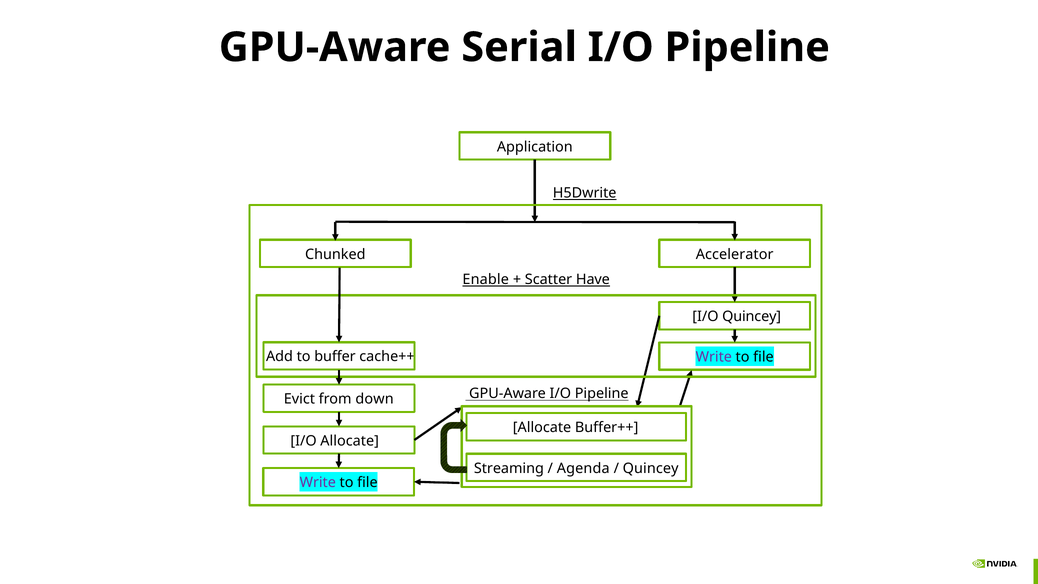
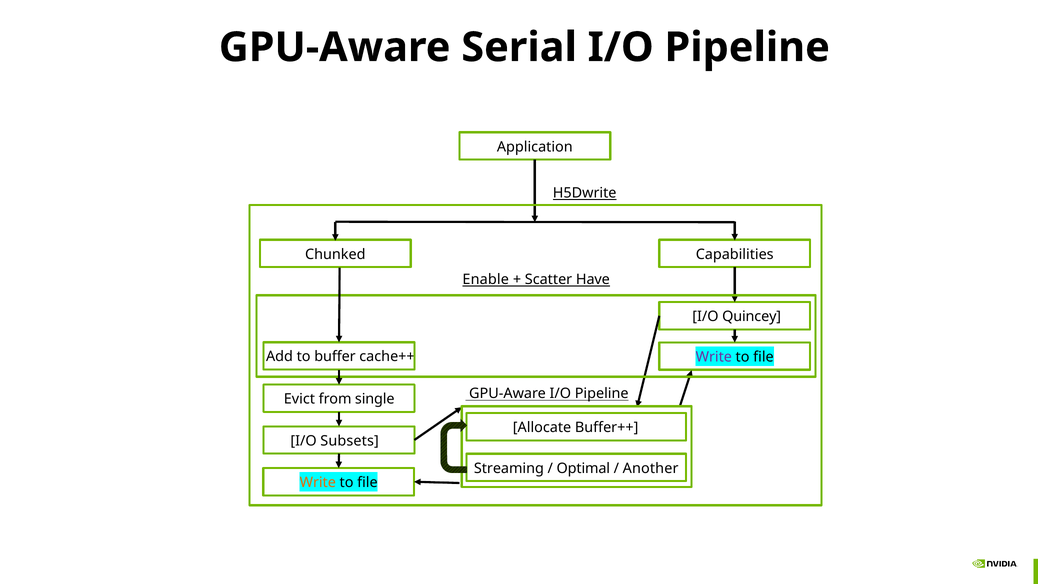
Accelerator: Accelerator -> Capabilities (735, 254)
down: down -> single (375, 399)
I/O Allocate: Allocate -> Subsets (350, 441)
Agenda: Agenda -> Optimal (583, 468)
Quincey: Quincey -> Another (651, 468)
Write colour: purple -> orange (318, 483)
